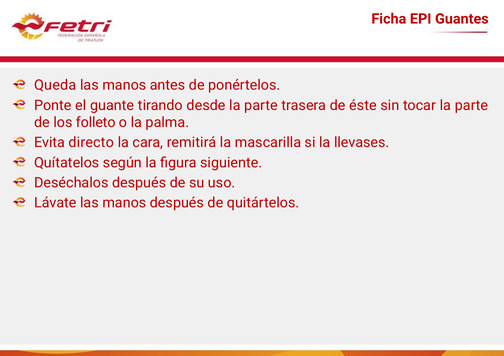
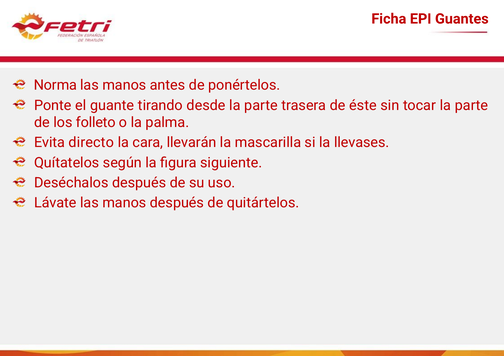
Queda: Queda -> Norma (55, 85)
remitirá: remitirá -> llevarán (192, 143)
